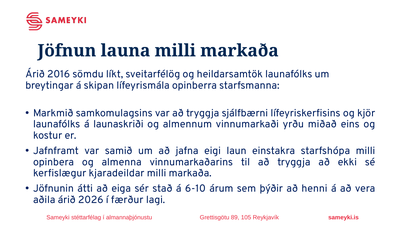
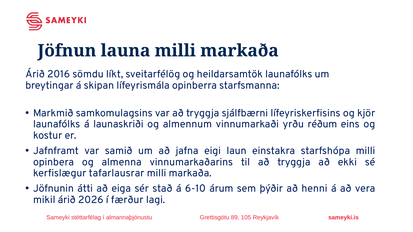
miðað: miðað -> réðum (322, 124)
kjaradeildar: kjaradeildar -> tafarlausrar (117, 173)
aðila: aðila -> mikil (44, 200)
